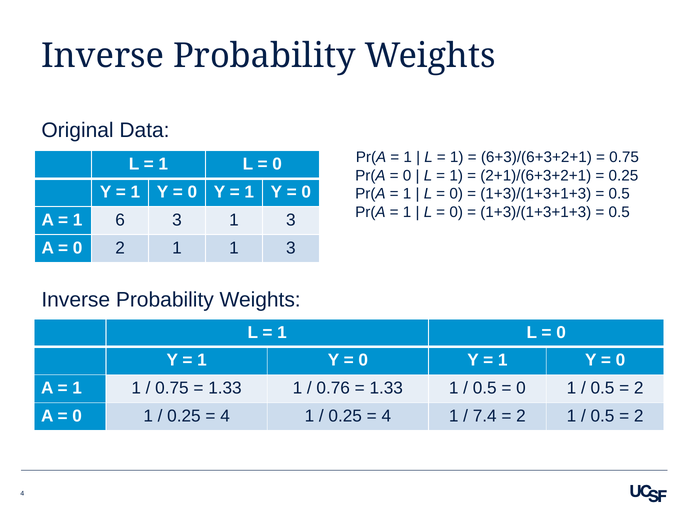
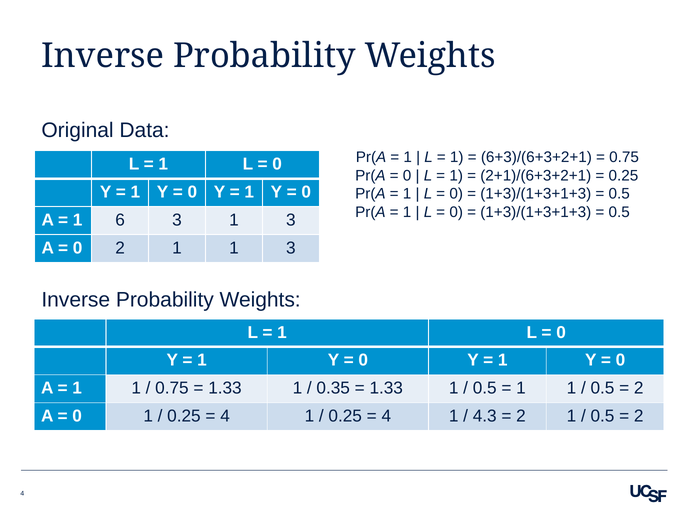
0.76: 0.76 -> 0.35 (333, 388)
0: 0 -> 1 (521, 388)
7.4: 7.4 -> 4.3 (485, 416)
